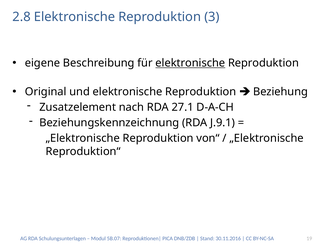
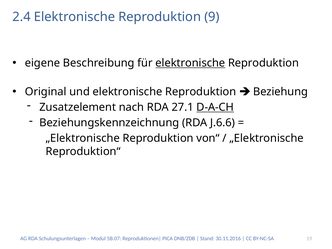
2.8: 2.8 -> 2.4 (22, 17)
3: 3 -> 9 (212, 17)
D-A-CH underline: none -> present (215, 107)
J.9.1: J.9.1 -> J.6.6 (223, 123)
